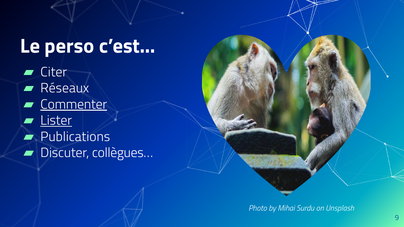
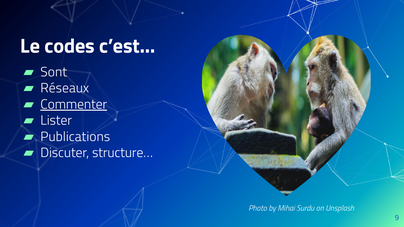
perso: perso -> codes (70, 46)
Citer: Citer -> Sont (54, 72)
Lister underline: present -> none (56, 121)
collègues…: collègues… -> structure… (123, 153)
